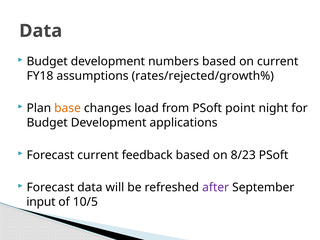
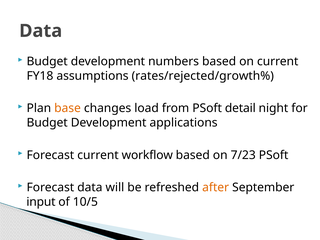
point: point -> detail (240, 108)
feedback: feedback -> workflow (147, 155)
8/23: 8/23 -> 7/23 (243, 155)
after colour: purple -> orange (216, 187)
